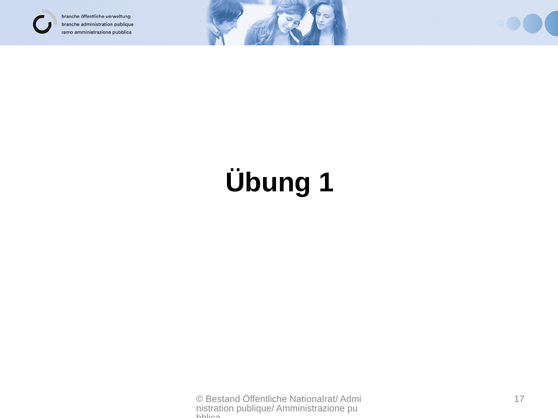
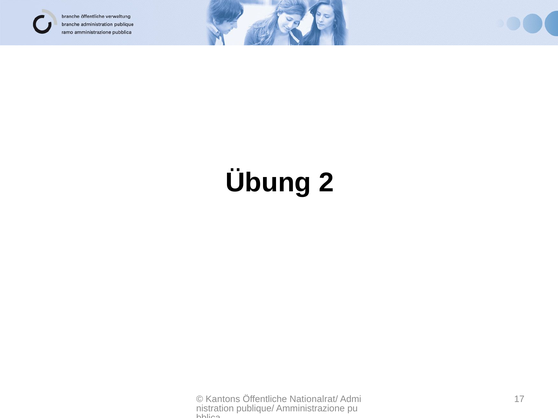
1: 1 -> 2 (326, 183)
Bestand: Bestand -> Kantons (223, 400)
